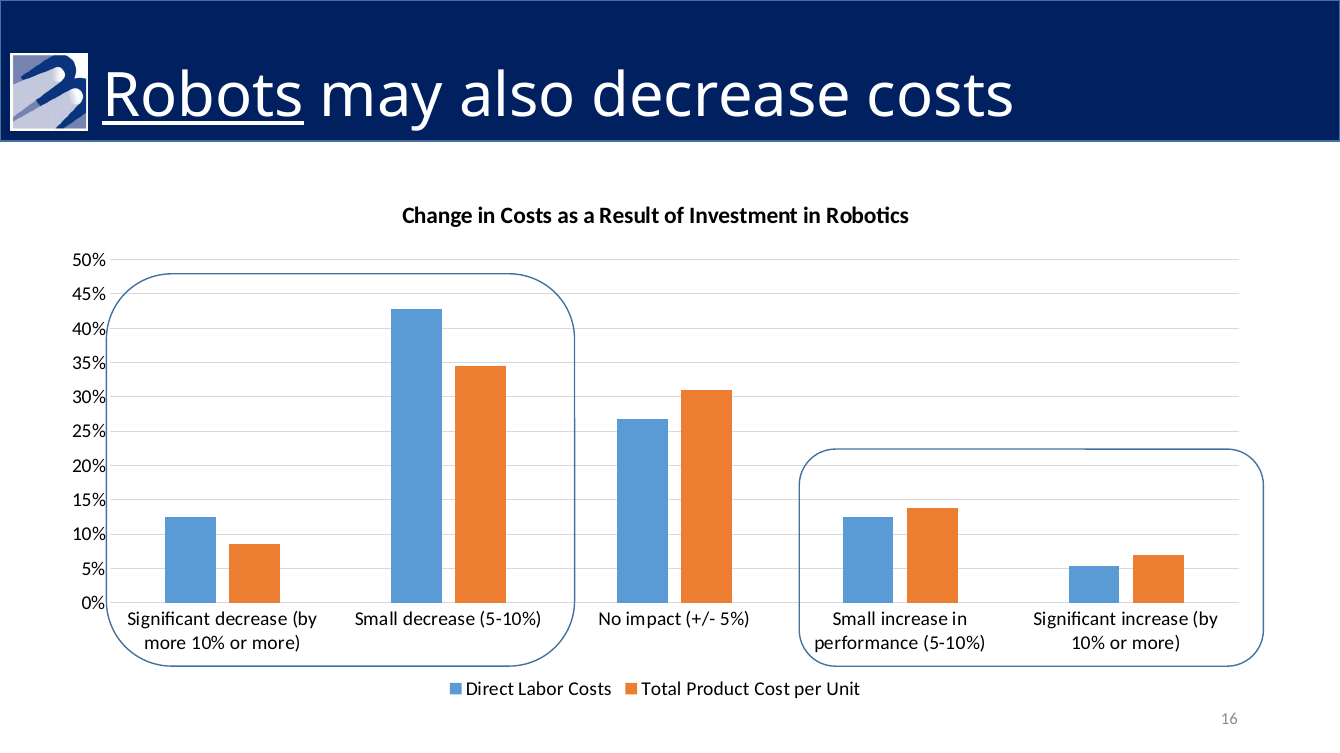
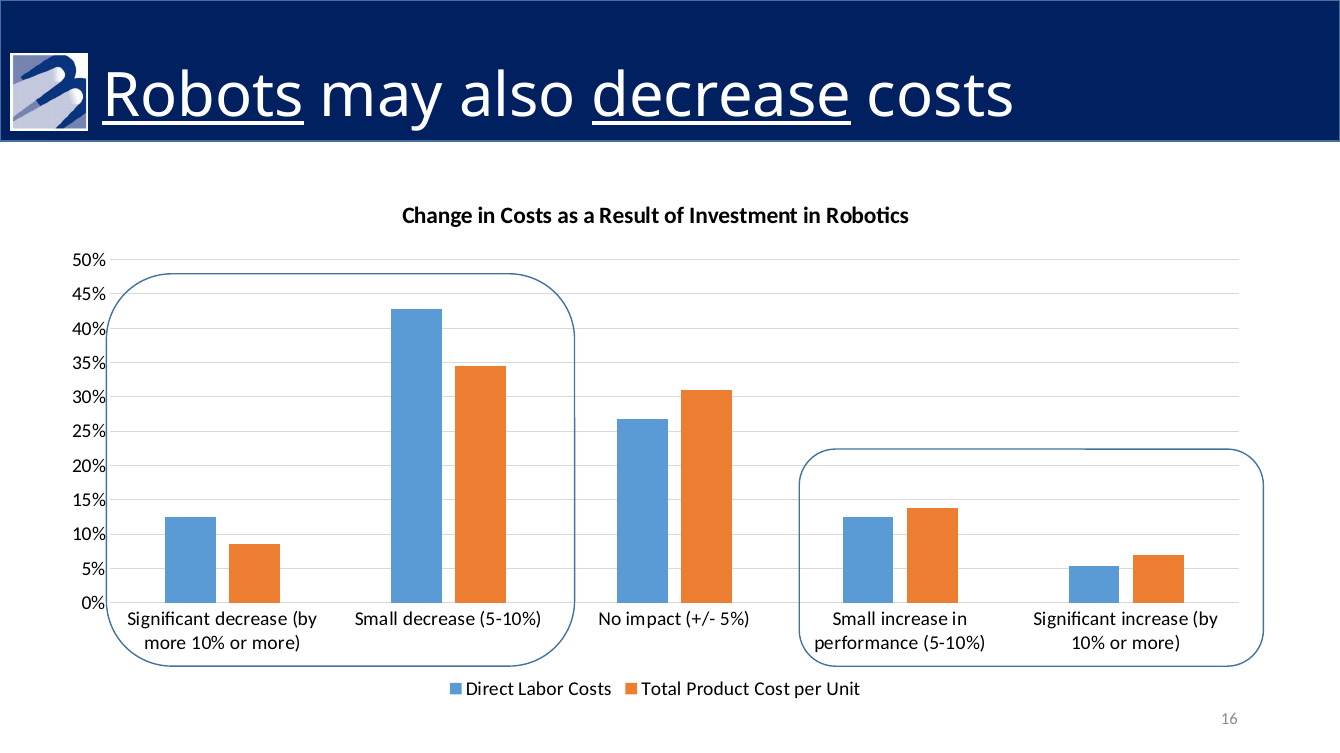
decrease underline: none -> present (721, 97)
